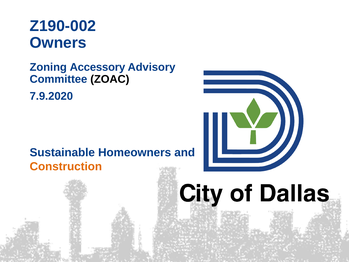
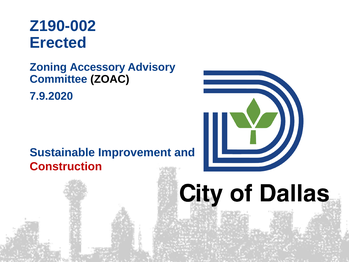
Owners: Owners -> Erected (58, 43)
Homeowners: Homeowners -> Improvement (135, 152)
Construction colour: orange -> red (66, 166)
